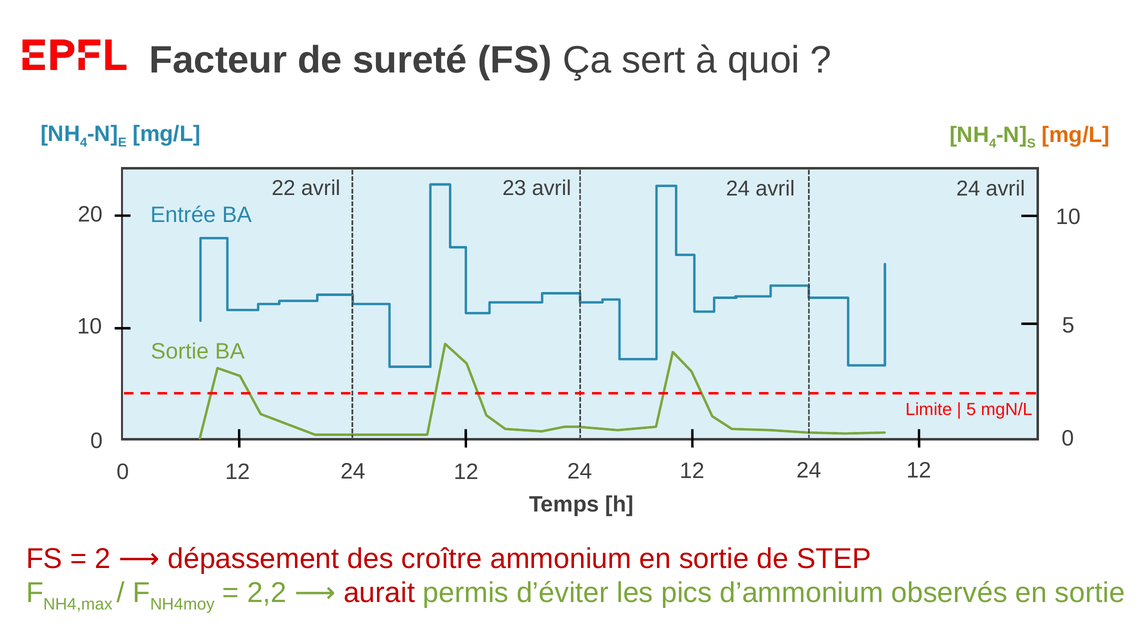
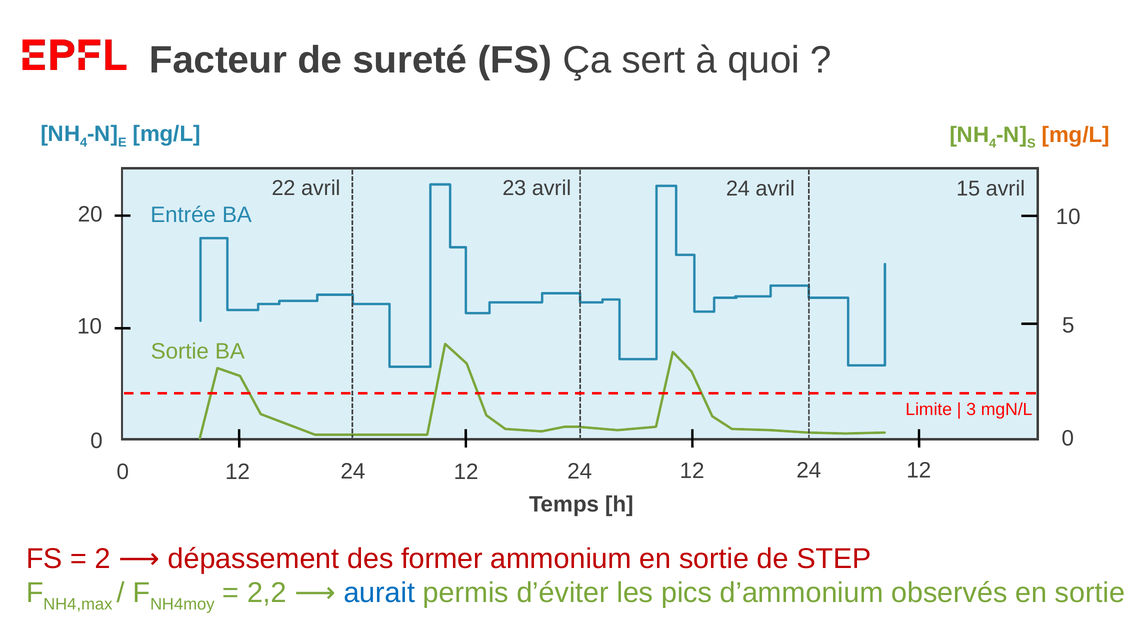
24 avril 24: 24 -> 15 (968, 188)
5: 5 -> 3 (971, 409)
croître: croître -> former (442, 558)
aurait colour: red -> blue (379, 593)
